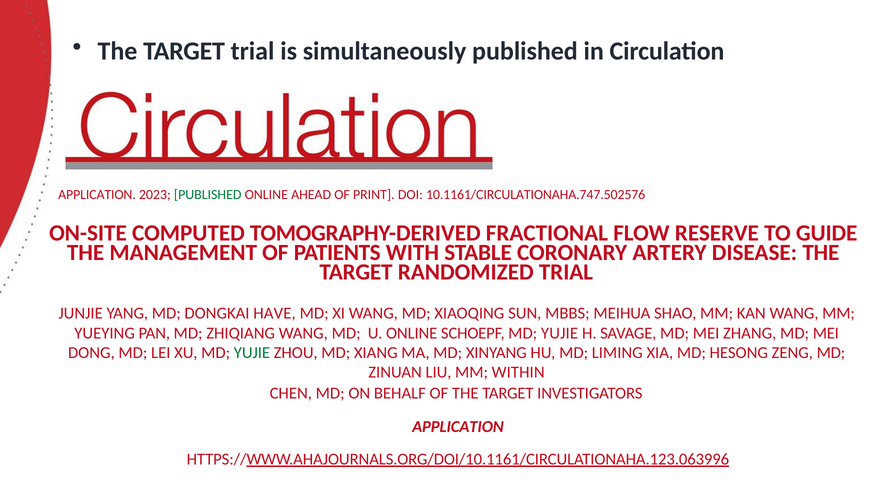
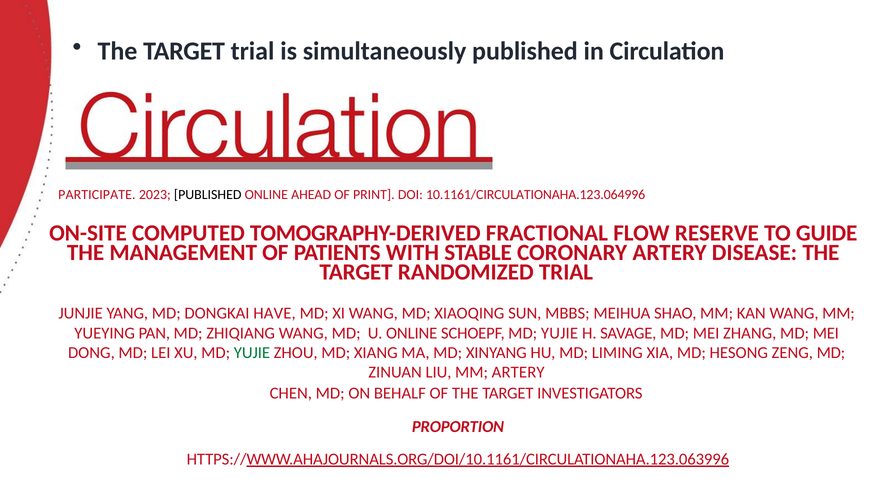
APPLICATION: APPLICATION -> PARTICIPATE (97, 195)
PUBLISHED colour: green -> black (208, 195)
10.1161/CIRCULATIONAHA.747.502576: 10.1161/CIRCULATIONAHA.747.502576 -> 10.1161/CIRCULATIONAHA.123.064996 (536, 195)
MM WITHIN: WITHIN -> ARTERY (518, 372)
APPLICATION: APPLICATION -> PROPORTION (458, 427)
